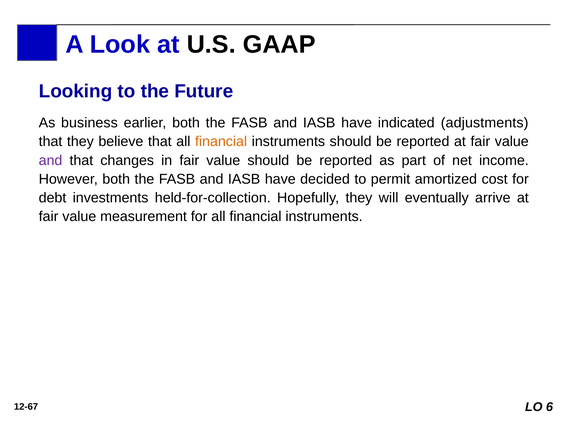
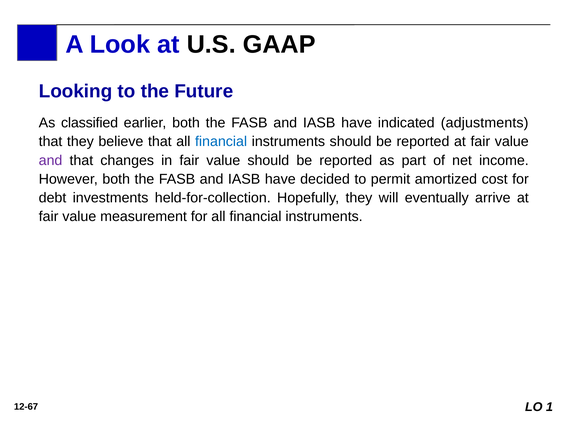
business: business -> classified (90, 123)
financial colour: orange -> blue (221, 142)
6: 6 -> 1 (549, 407)
